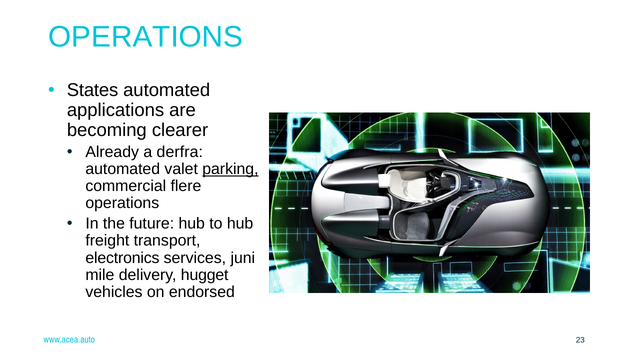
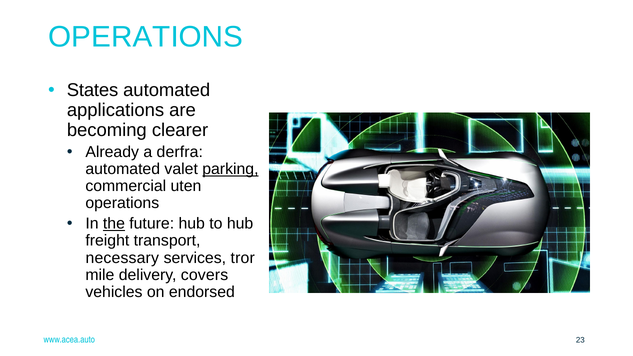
flere: flere -> uten (186, 186)
the underline: none -> present (114, 224)
electronics: electronics -> necessary (122, 258)
juni: juni -> tror (243, 258)
hugget: hugget -> covers (205, 275)
